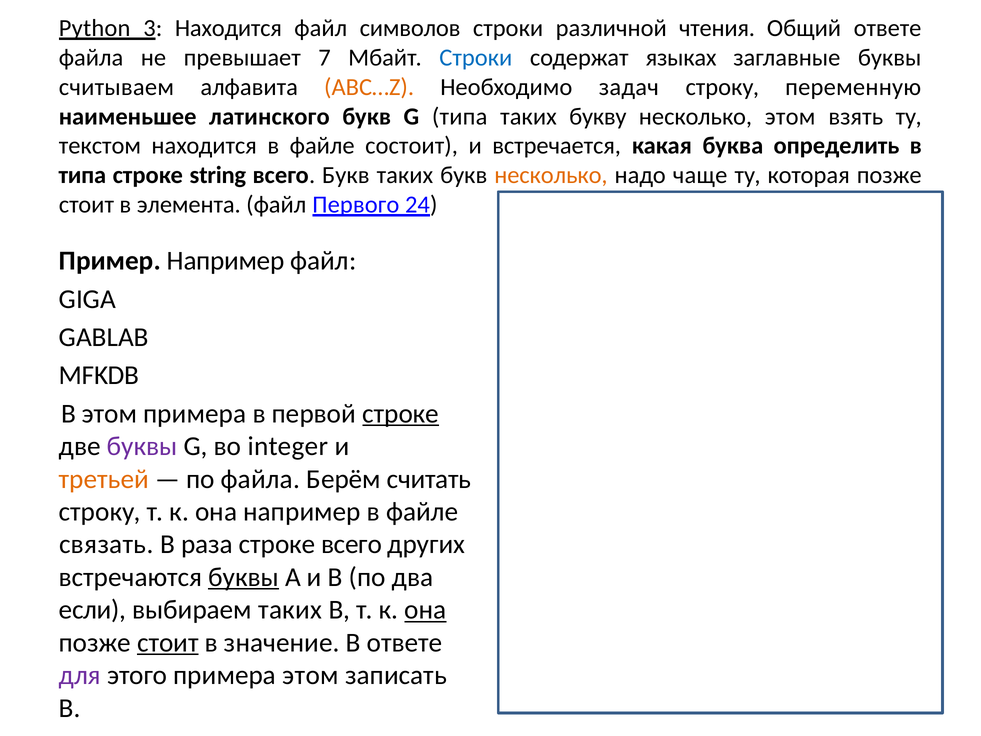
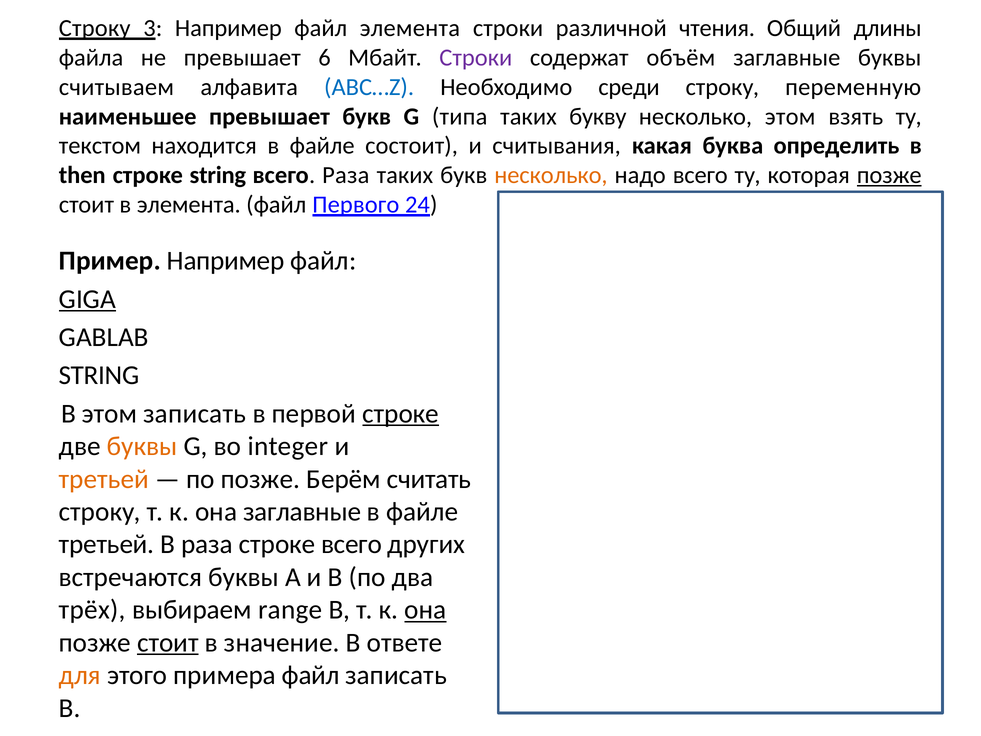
Python: Python -> Строку (95, 28)
3 Находится: Находится -> Например (228, 28)
файл символов: символов -> элемента (410, 28)
Общий ответе: ответе -> длины (888, 28)
7: 7 -> 6 (325, 58)
Строки colour: blue -> purple (476, 58)
языках: языках -> объём (681, 58)
ABC…Z colour: orange -> blue (369, 87)
задач: задач -> среди (629, 87)
наименьшее латинского: латинского -> превышает (270, 116)
встречается: встречается -> считывания (557, 146)
типа: типа -> then (82, 175)
всего Букв: Букв -> Раза (346, 175)
надо чаще: чаще -> всего (700, 175)
позже underline: none -> present (889, 175)
GIGA underline: none -> present (87, 299)
MFKDB: MFKDB -> STRING (99, 375)
этом примера: примера -> записать (195, 413)
буквы colour: purple -> orange (142, 446)
по файла: файла -> позже (260, 479)
она например: например -> заглавные (302, 512)
связать: связать -> третьей (107, 544)
буквы underline: present -> none (244, 577)
если: если -> трёх (92, 610)
выбираем таких: таких -> range (290, 610)
для colour: purple -> orange (80, 675)
примера этом: этом -> файл (311, 675)
